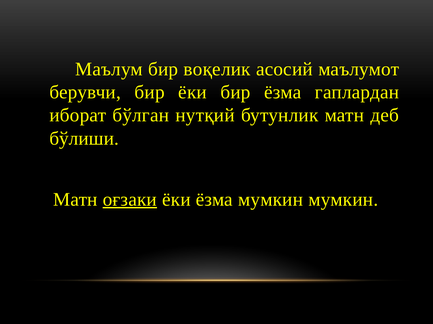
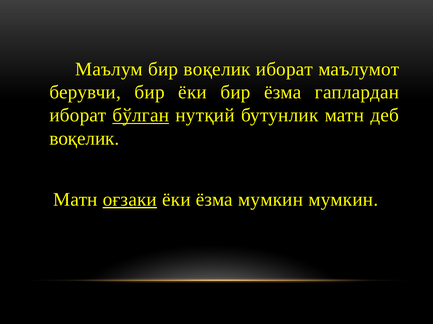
воқелик асосий: асосий -> иборат (284, 69)
бўлган underline: none -> present (141, 116)
бўлиши: бўлиши -> воқелик (84, 139)
